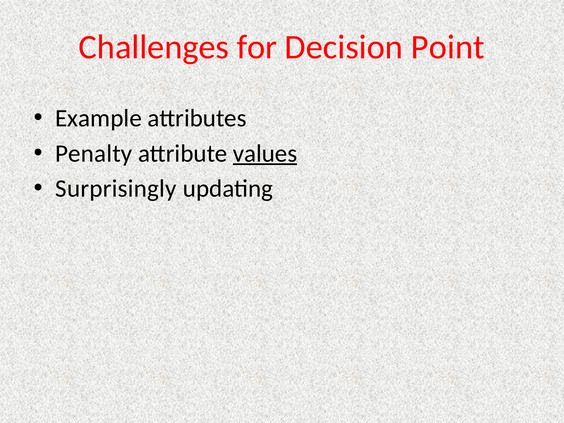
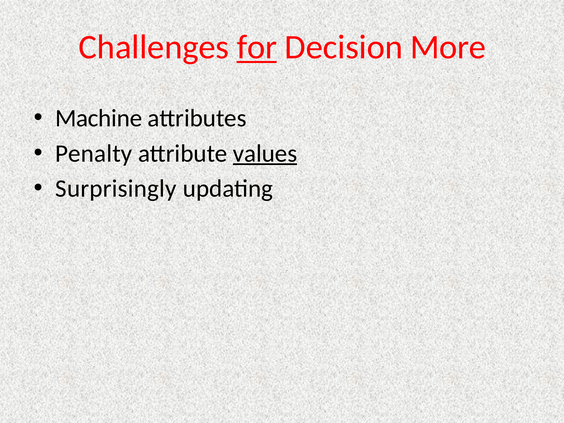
for underline: none -> present (257, 47)
Point: Point -> More (448, 47)
Example: Example -> Machine (99, 118)
